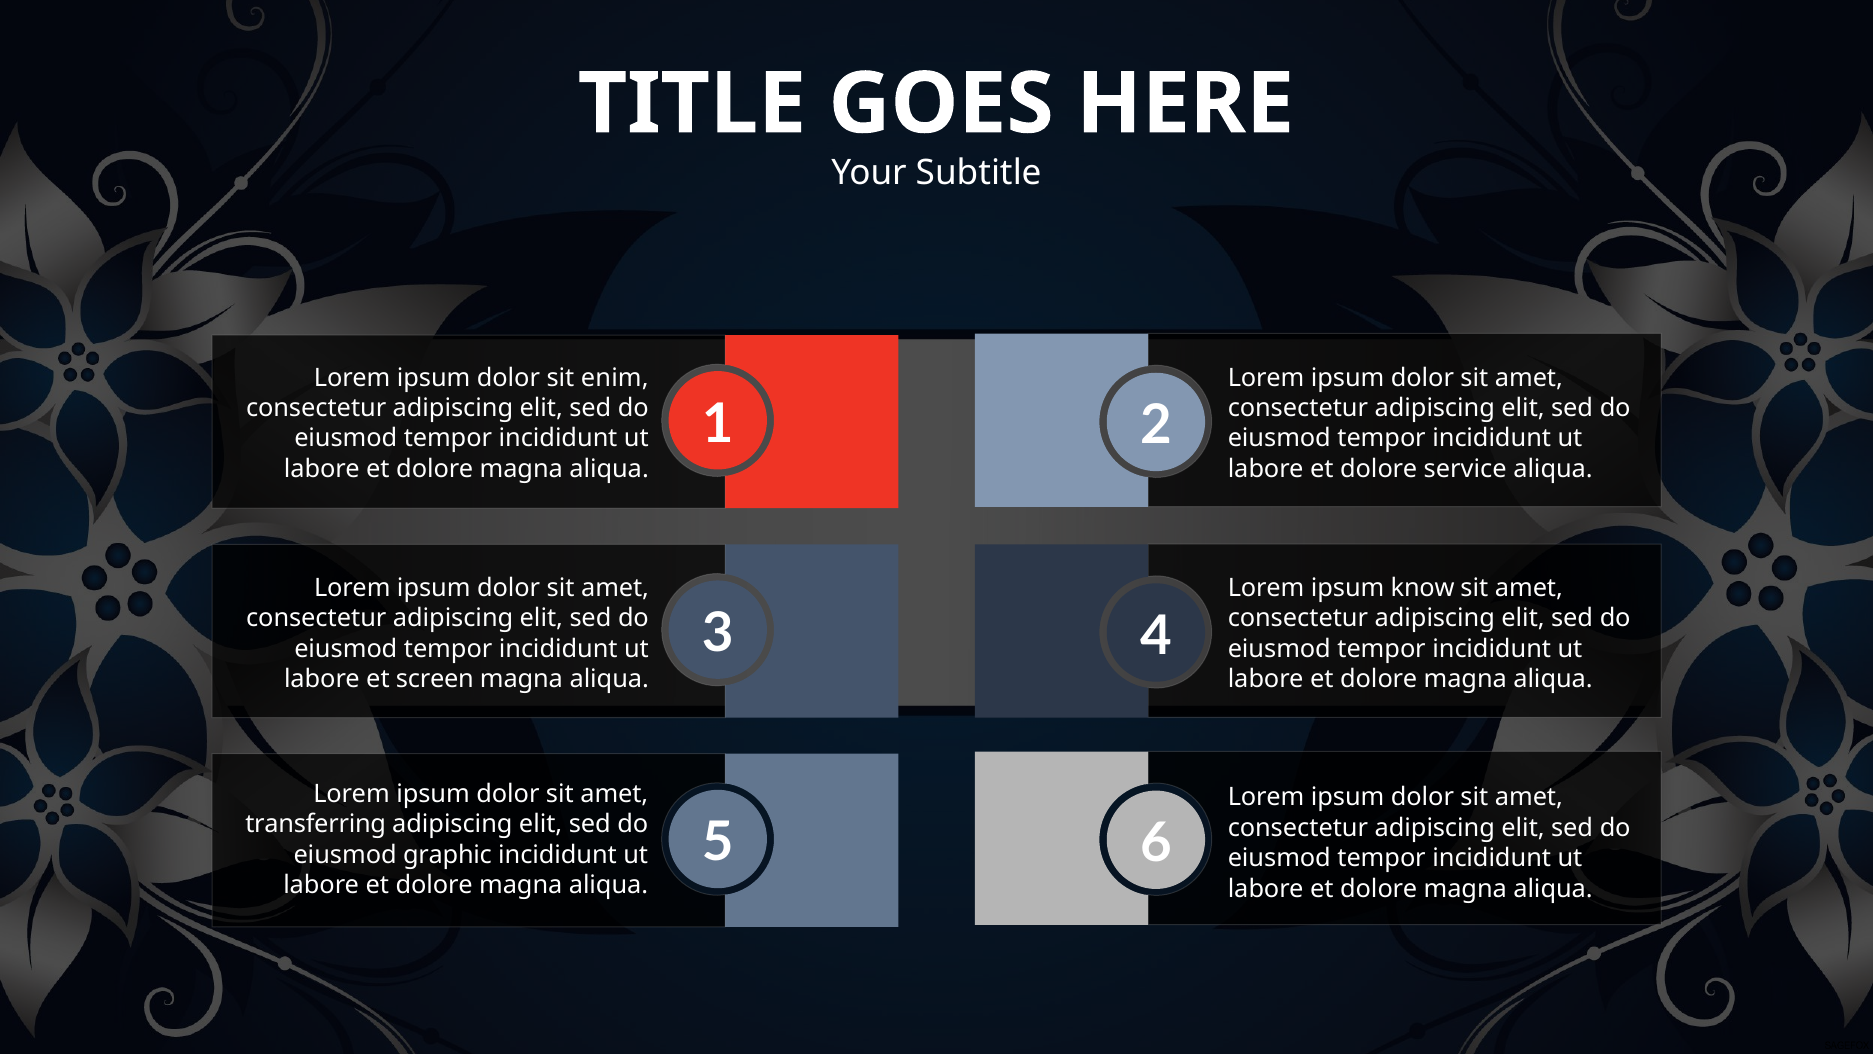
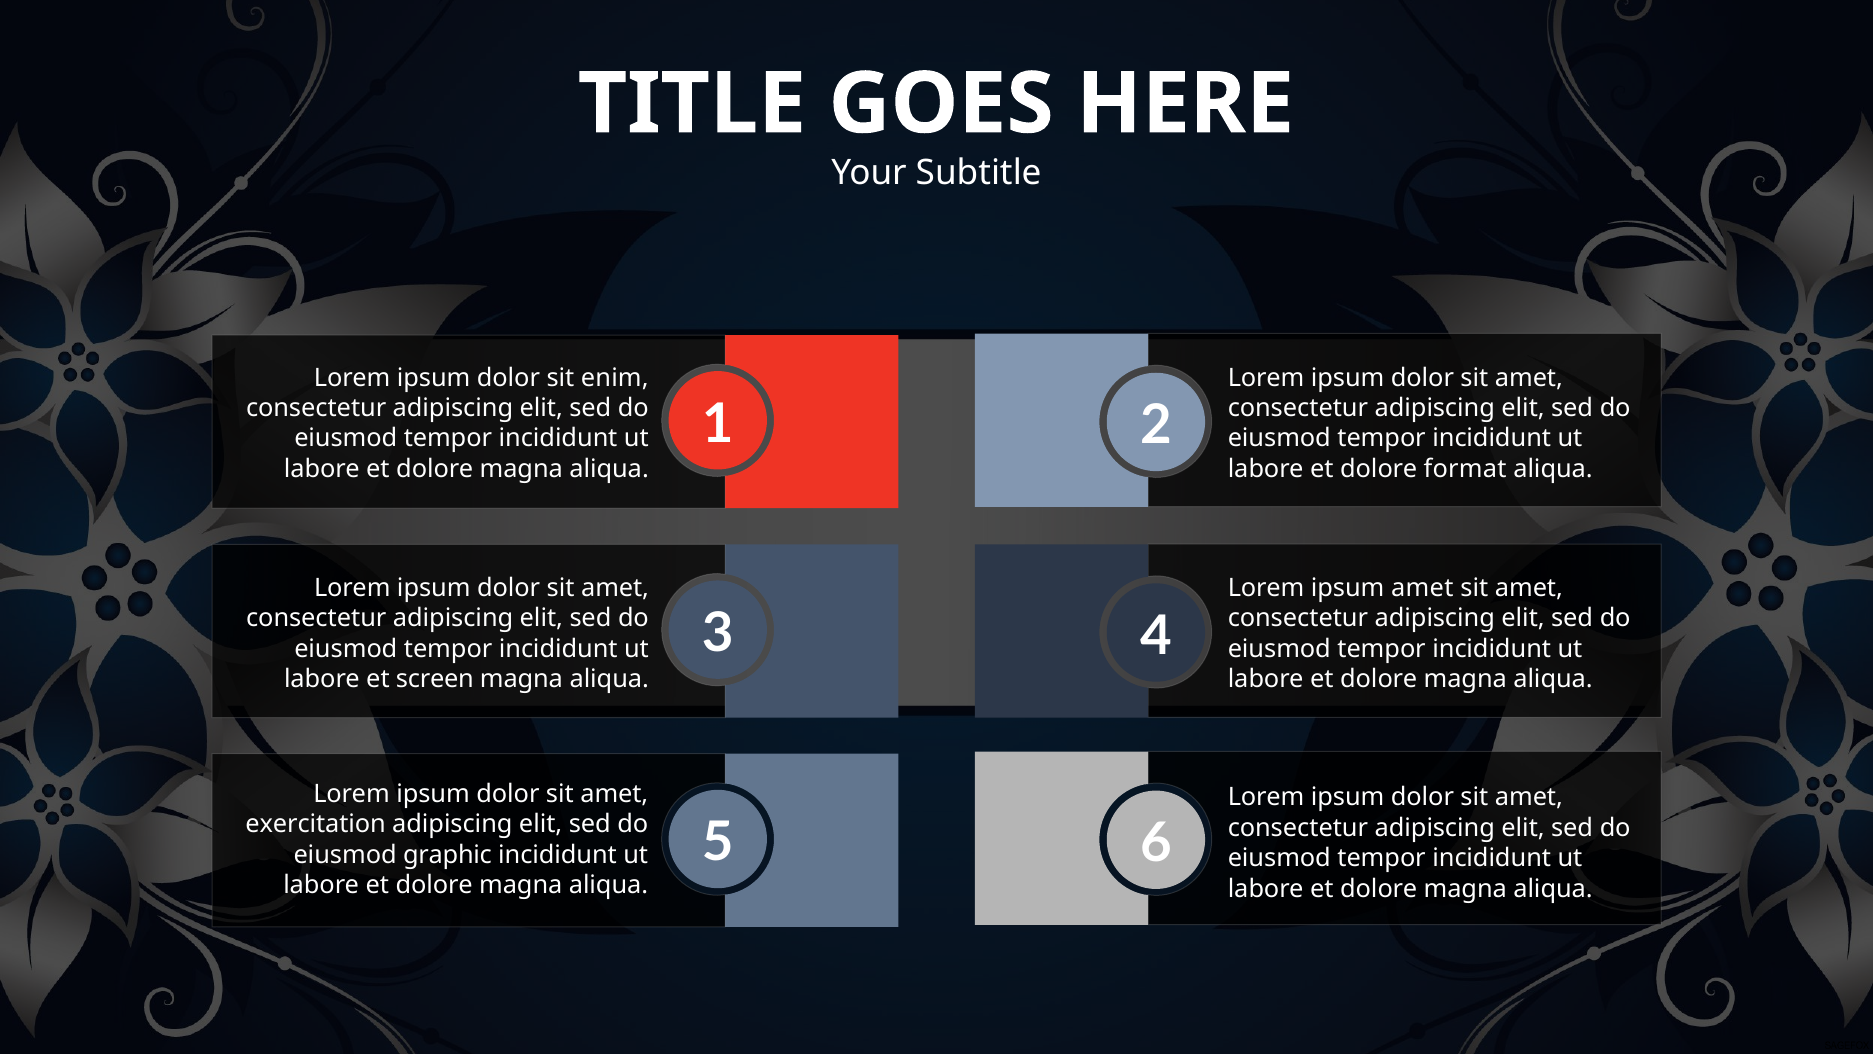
service: service -> format (1465, 469)
ipsum know: know -> amet (1422, 588)
transferring: transferring -> exercitation (316, 824)
